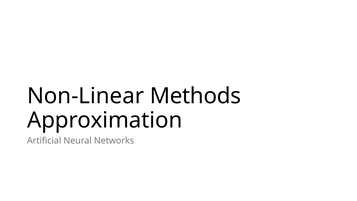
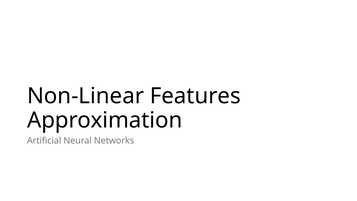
Methods: Methods -> Features (195, 96)
